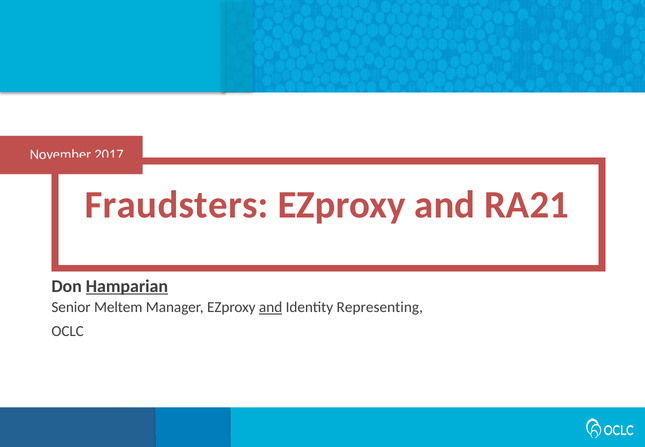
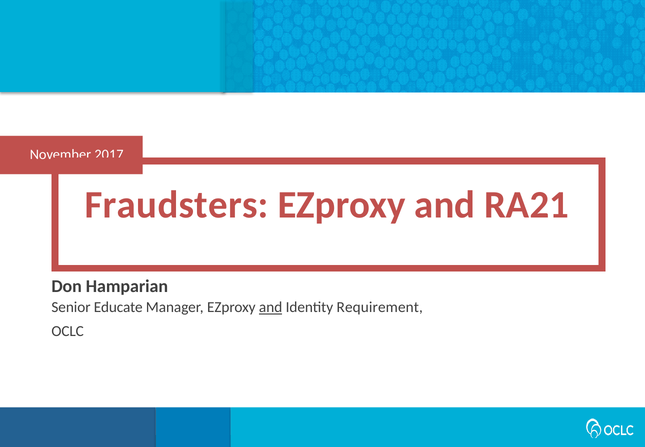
Hamparian underline: present -> none (127, 286)
Meltem: Meltem -> Educate (118, 307)
Representing: Representing -> Requirement (380, 307)
